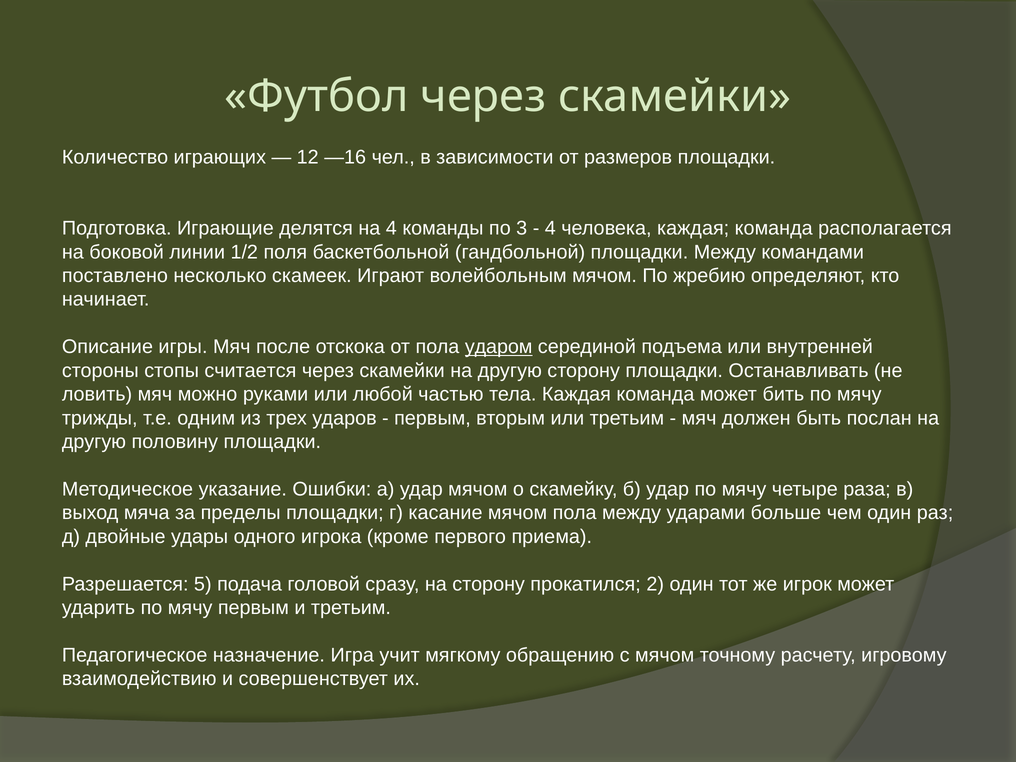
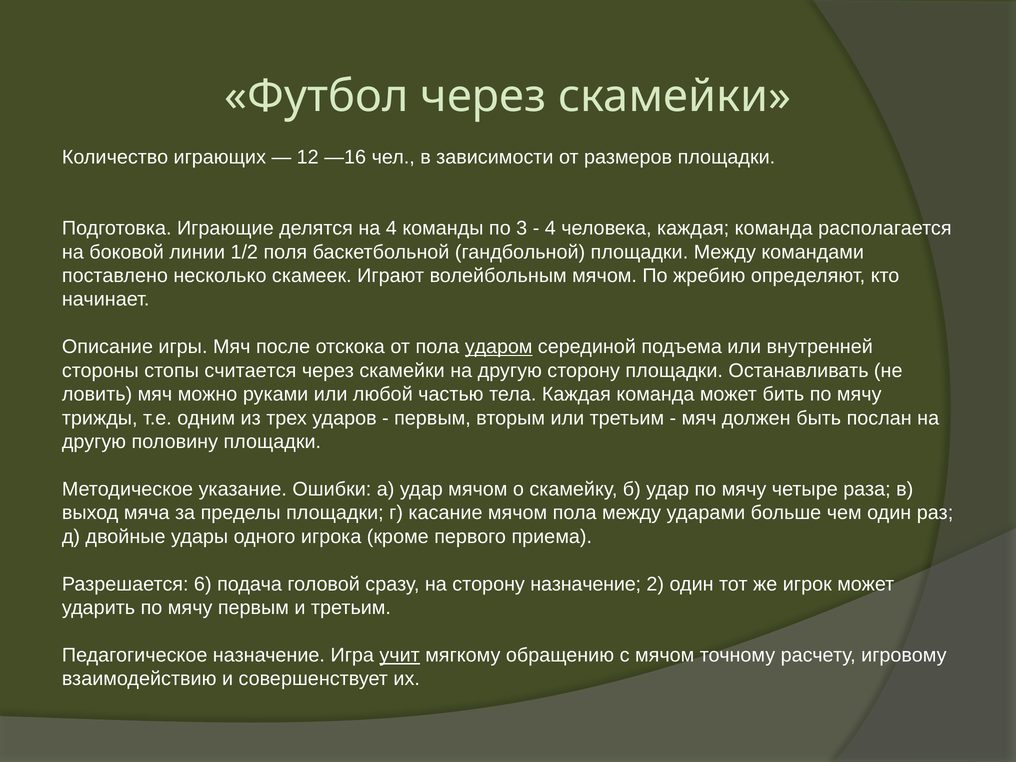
5: 5 -> 6 (203, 584)
сторону прокатился: прокатился -> назначение (586, 584)
учит underline: none -> present (400, 655)
